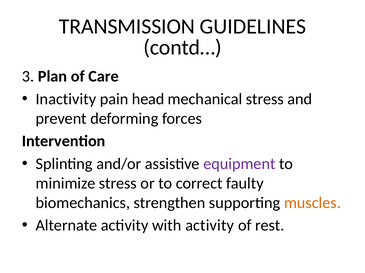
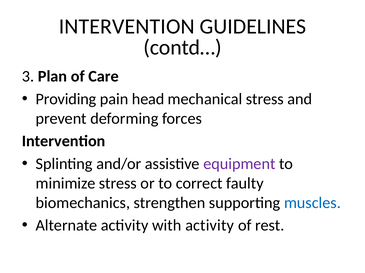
TRANSMISSION: TRANSMISSION -> INTERVENTION (127, 27)
Inactivity: Inactivity -> Providing (66, 99)
muscles colour: orange -> blue (312, 203)
